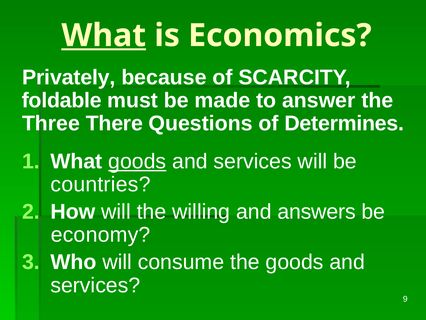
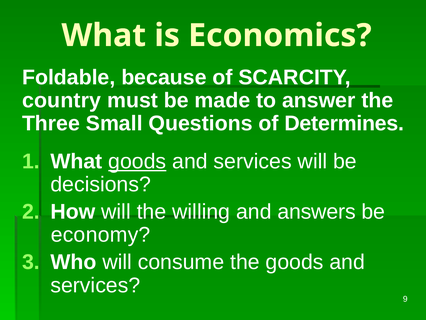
What underline: present -> none (104, 35)
Privately: Privately -> Foldable (69, 77)
foldable: foldable -> country (62, 100)
There: There -> Small (114, 123)
countries: countries -> decisions (101, 184)
